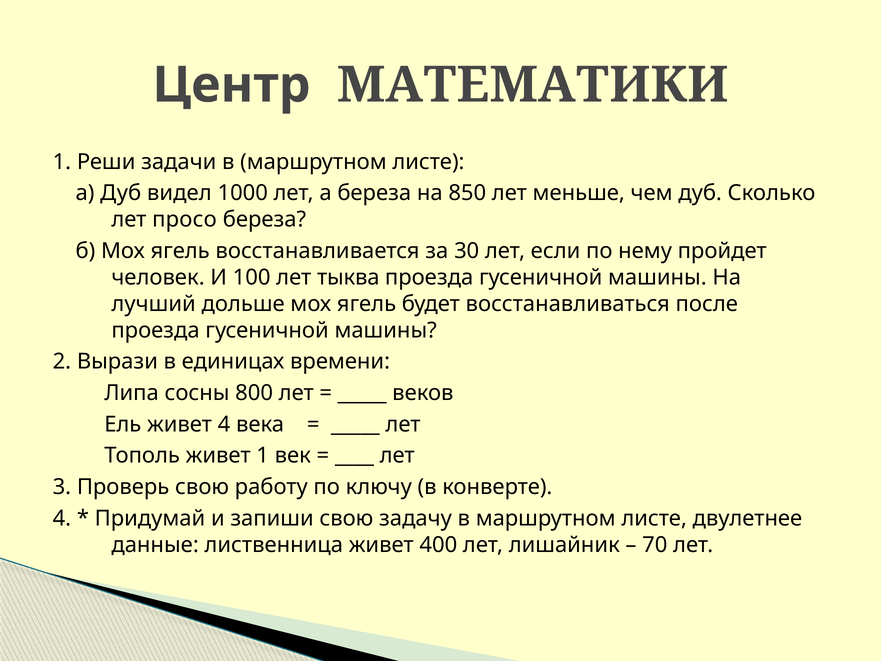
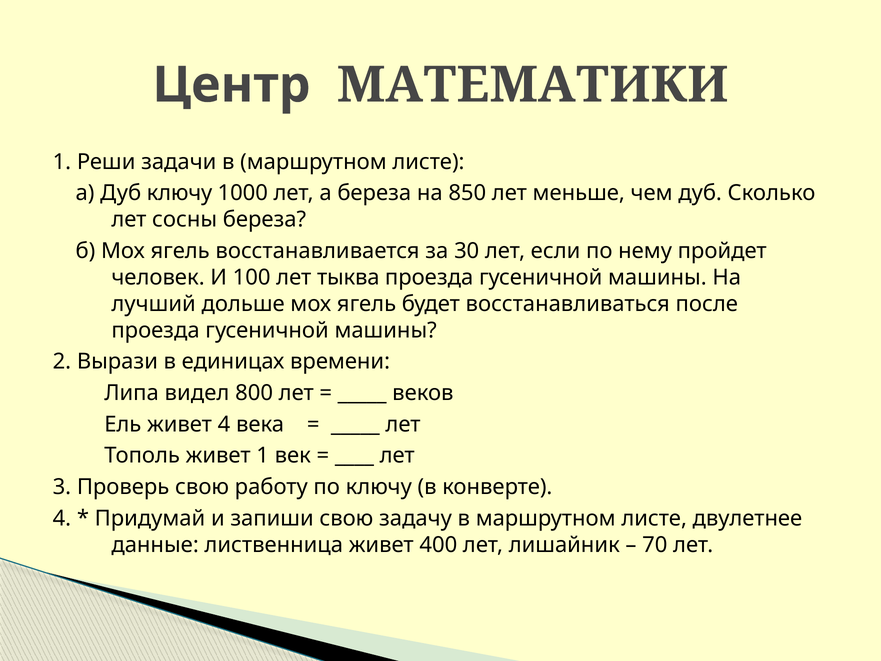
Дуб видел: видел -> ключу (179, 193)
просо: просо -> сосны (185, 220)
сосны: сосны -> видел (197, 393)
